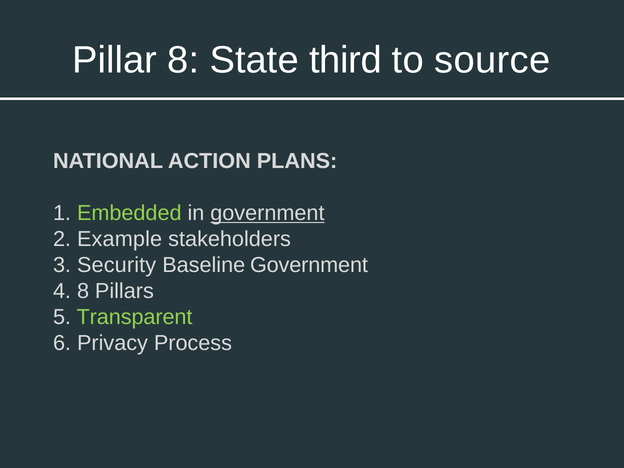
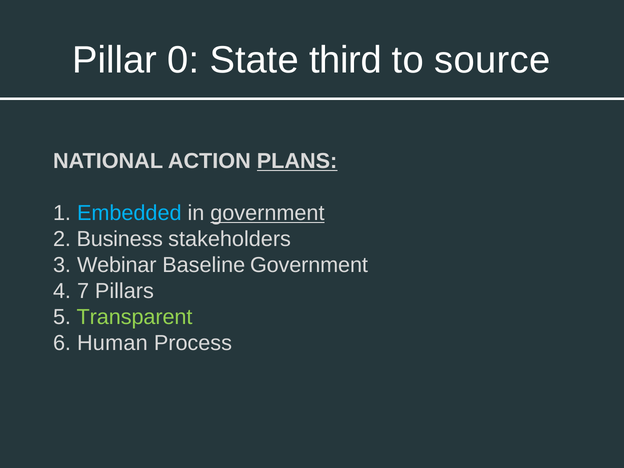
Pillar 8: 8 -> 0 (183, 60)
PLANS underline: none -> present (297, 161)
Embedded colour: light green -> light blue (129, 213)
Example: Example -> Business (120, 239)
Security: Security -> Webinar (117, 265)
4 8: 8 -> 7 (83, 291)
Privacy: Privacy -> Human (112, 343)
